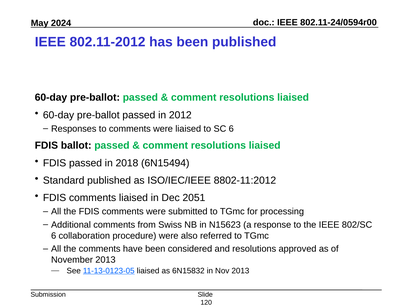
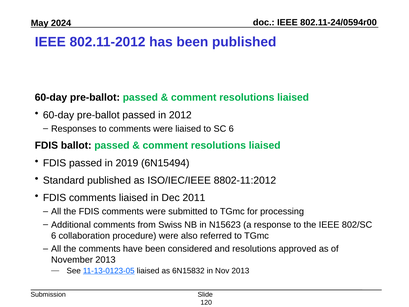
2018: 2018 -> 2019 (127, 163)
2051: 2051 -> 2011 (194, 198)
